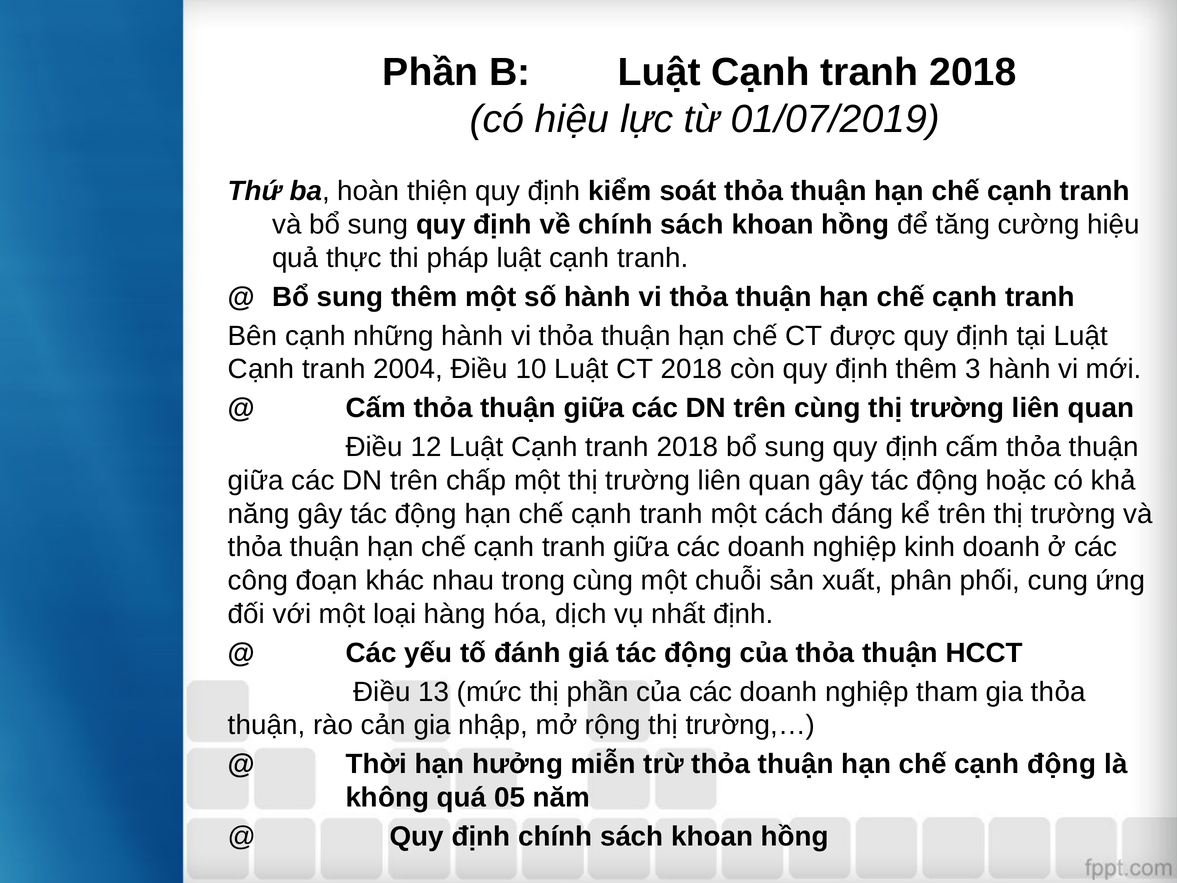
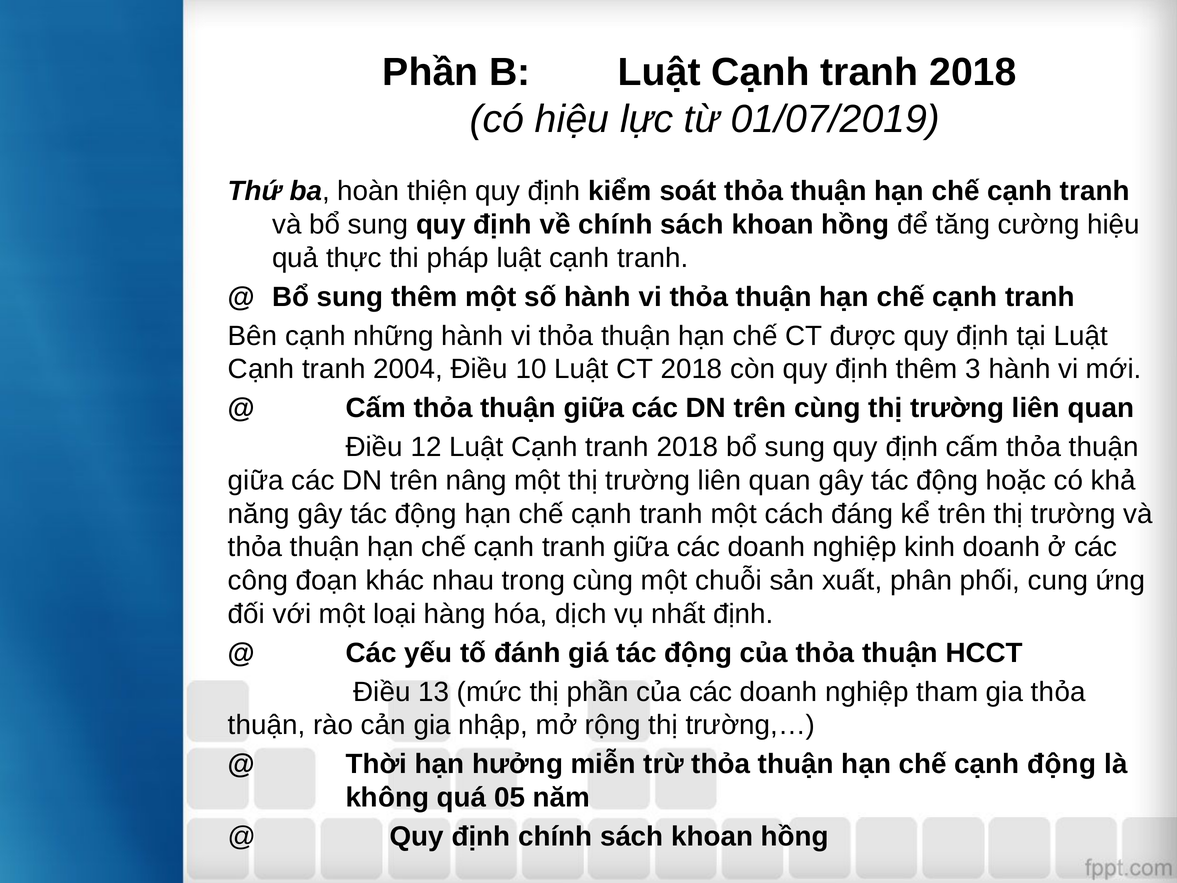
chấp: chấp -> nâng (476, 480)
